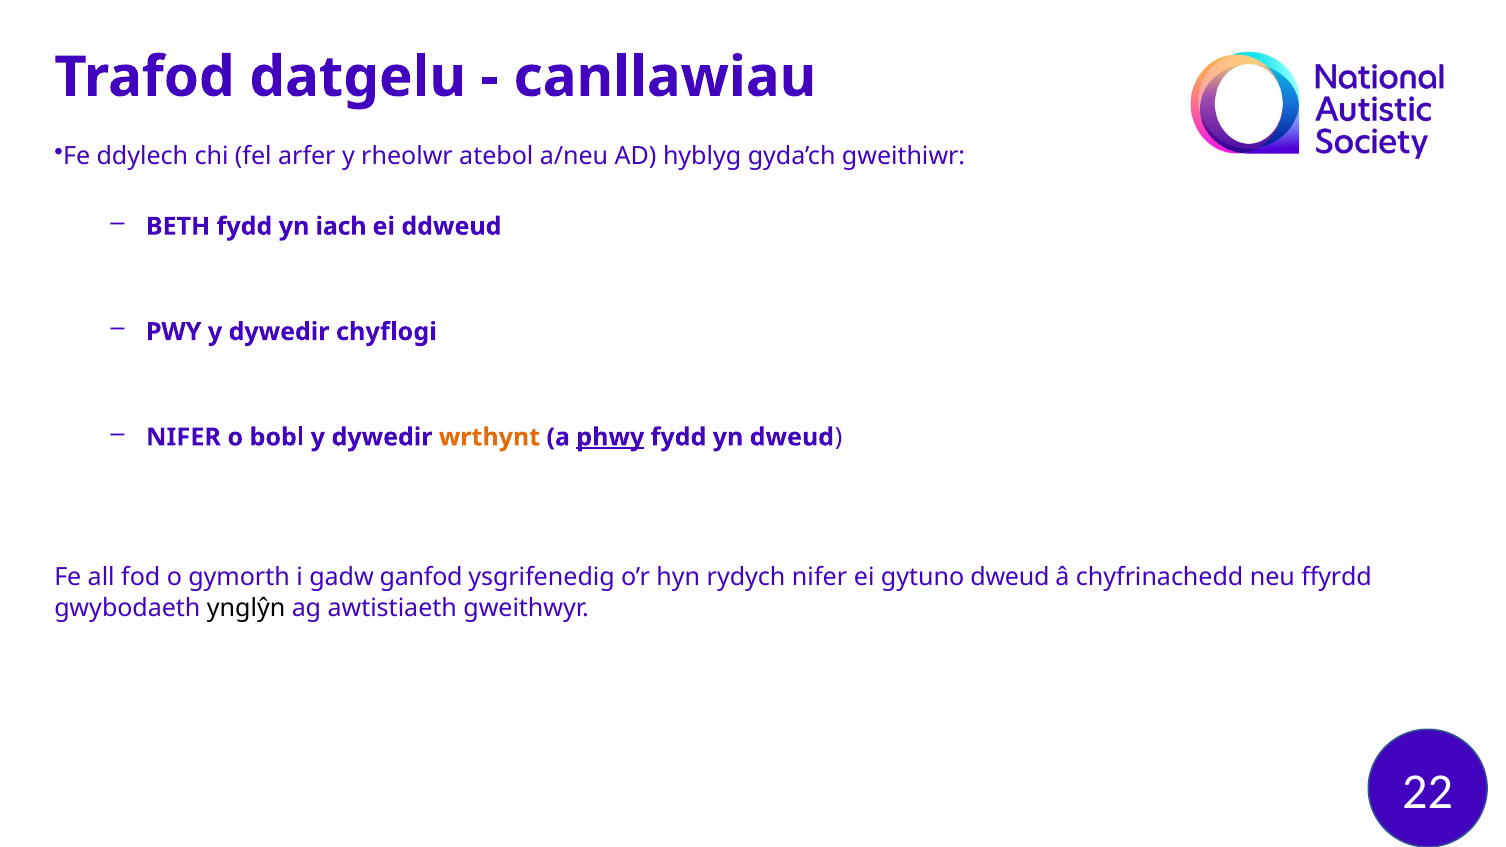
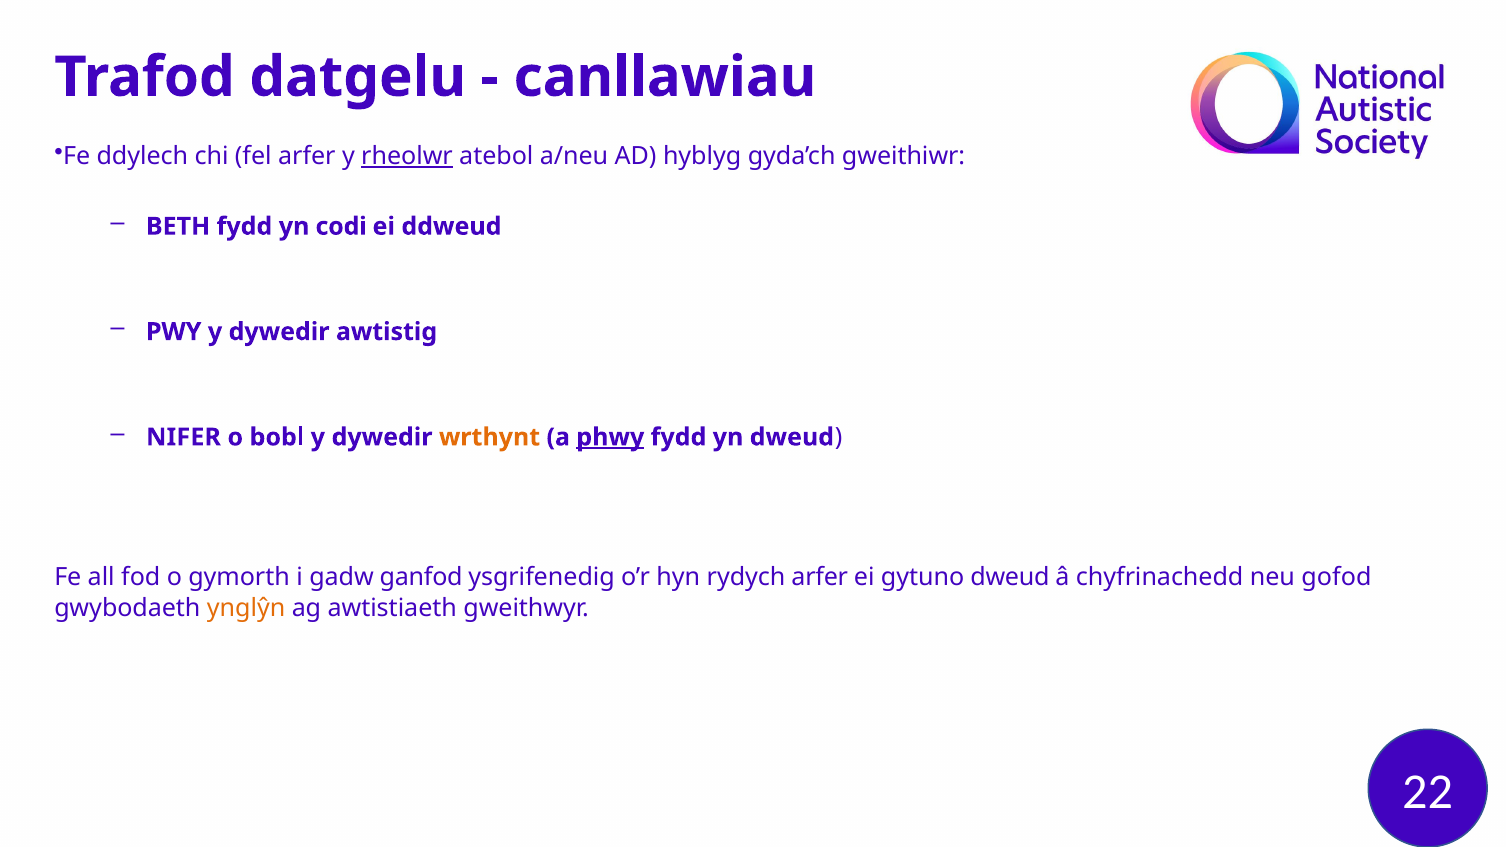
rheolwr underline: none -> present (407, 156)
iach: iach -> codi (341, 226)
chyflogi: chyflogi -> awtistig (387, 332)
rydych nifer: nifer -> arfer (820, 578)
ffyrdd: ffyrdd -> gofod (1336, 578)
ynglŷn colour: black -> orange (246, 608)
